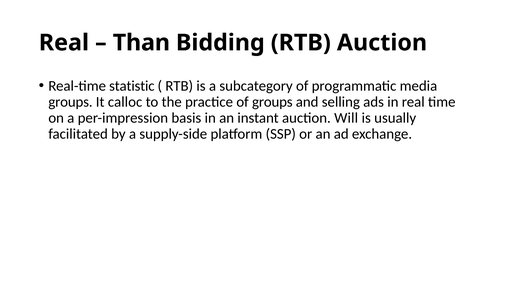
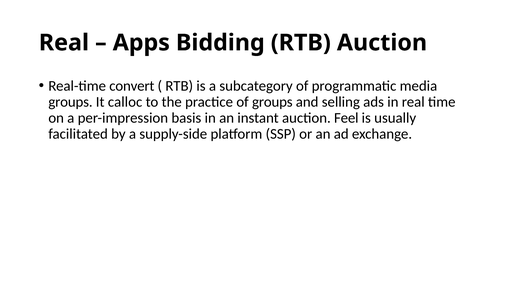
Than: Than -> Apps (141, 43)
statistic: statistic -> convert (132, 86)
Will: Will -> Feel (346, 118)
